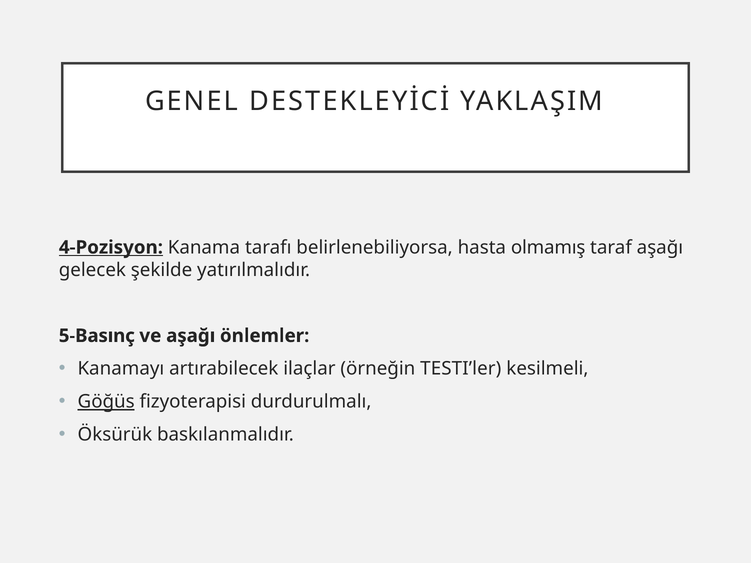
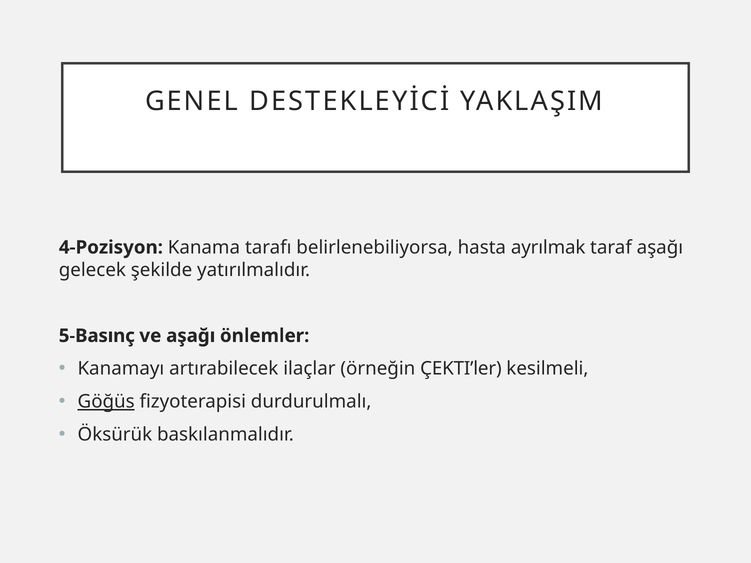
4-Pozisyon underline: present -> none (111, 247)
olmamış: olmamış -> ayrılmak (548, 247)
TESTI’ler: TESTI’ler -> ÇEKTI’ler (461, 369)
